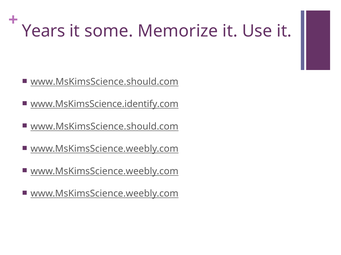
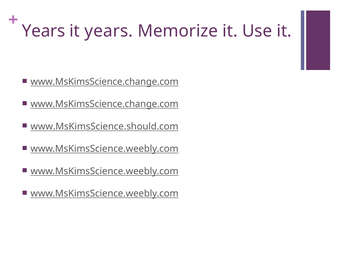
it some: some -> years (109, 31)
www.MsKimsScience.should.com: www.MsKimsScience.should.com -> www.MsKimsScience.change.com (105, 82)
www.MsKimsScience.identify.com: www.MsKimsScience.identify.com -> www.MsKimsScience.change.com (105, 104)
